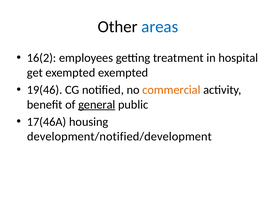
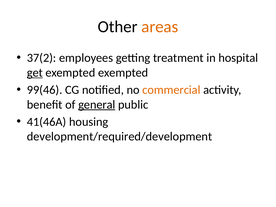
areas colour: blue -> orange (160, 27)
16(2: 16(2 -> 37(2 (42, 58)
get underline: none -> present (35, 73)
19(46: 19(46 -> 99(46 (45, 90)
17(46A: 17(46A -> 41(46A (47, 122)
development/notified/development: development/notified/development -> development/required/development (120, 136)
